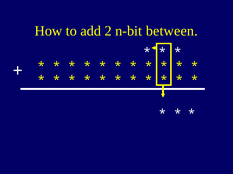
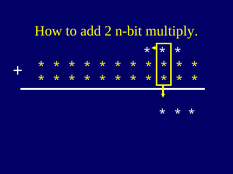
between: between -> multiply (172, 31)
